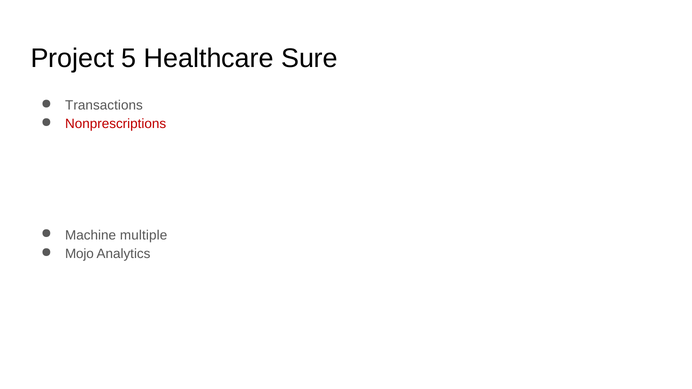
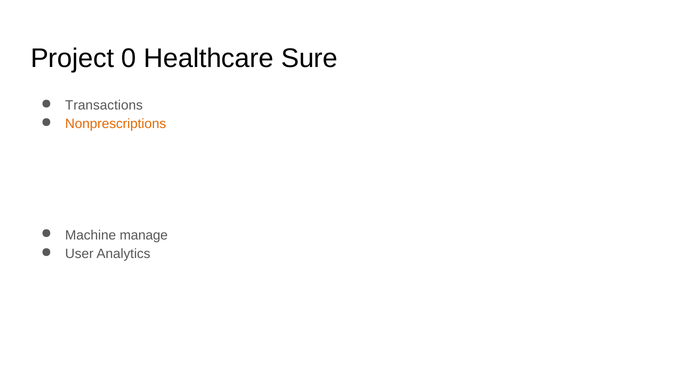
5: 5 -> 0 (129, 59)
Nonprescriptions colour: red -> orange (116, 124)
multiple: multiple -> manage (144, 235)
Mojo: Mojo -> User (79, 254)
